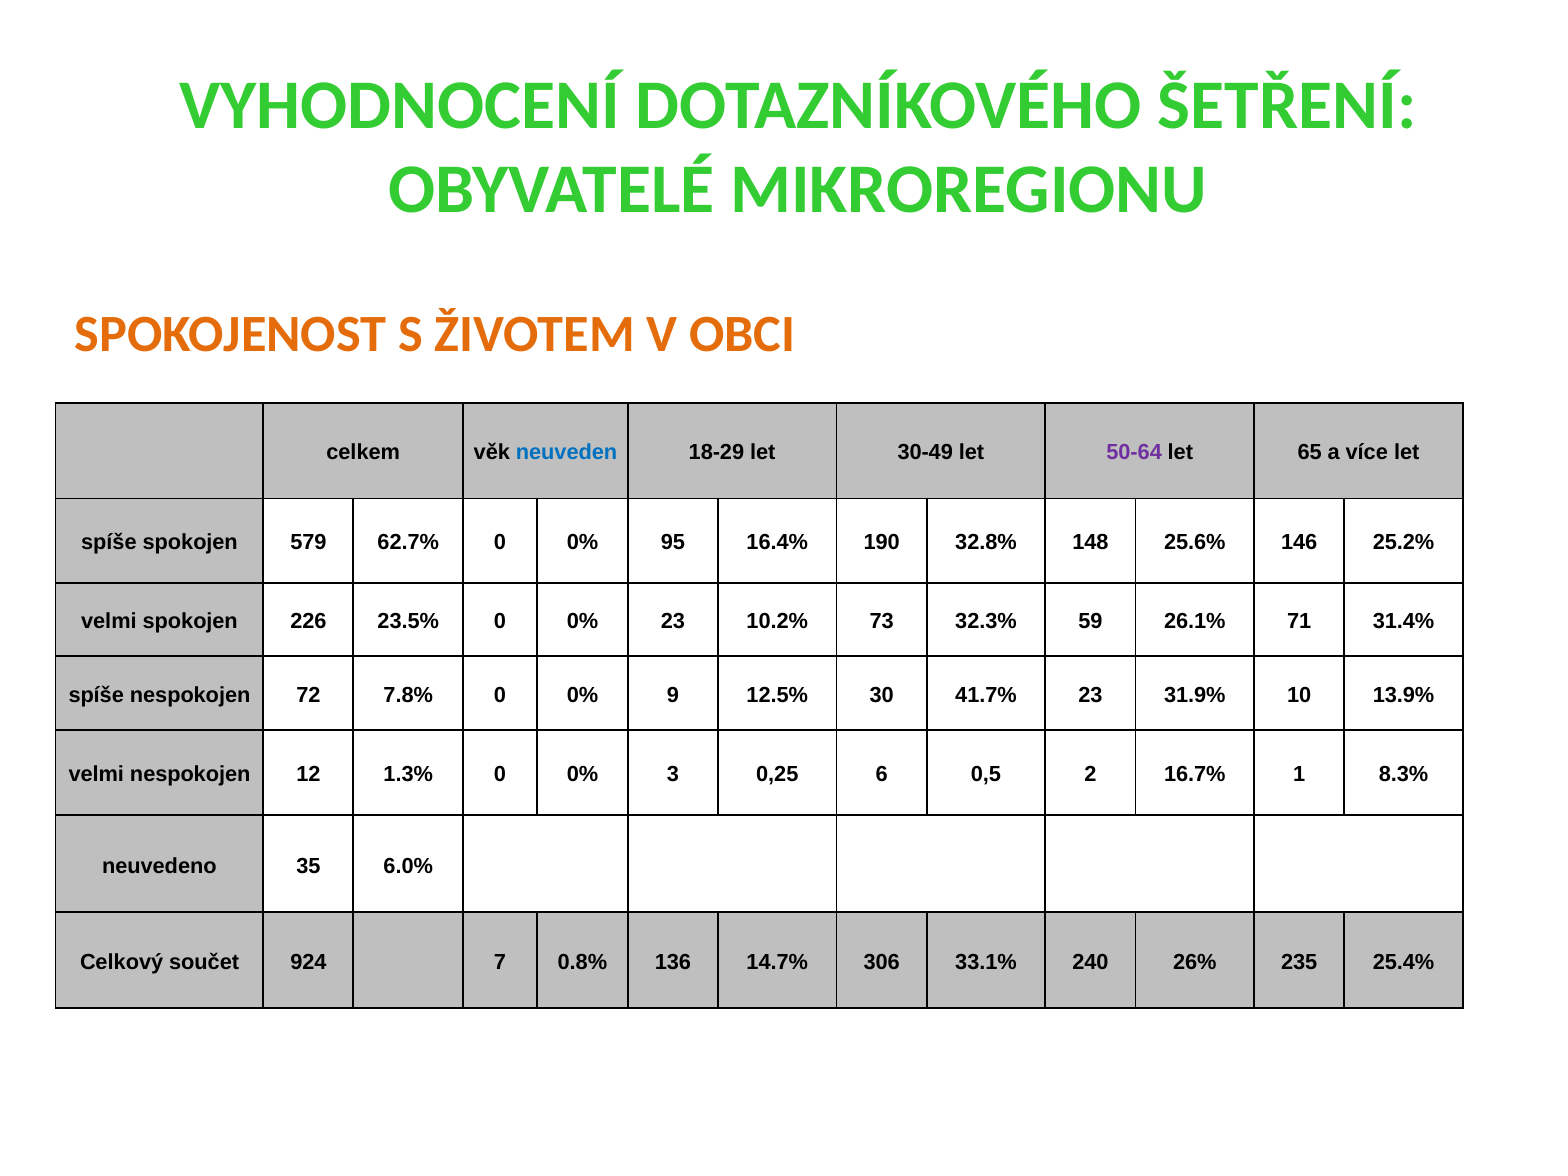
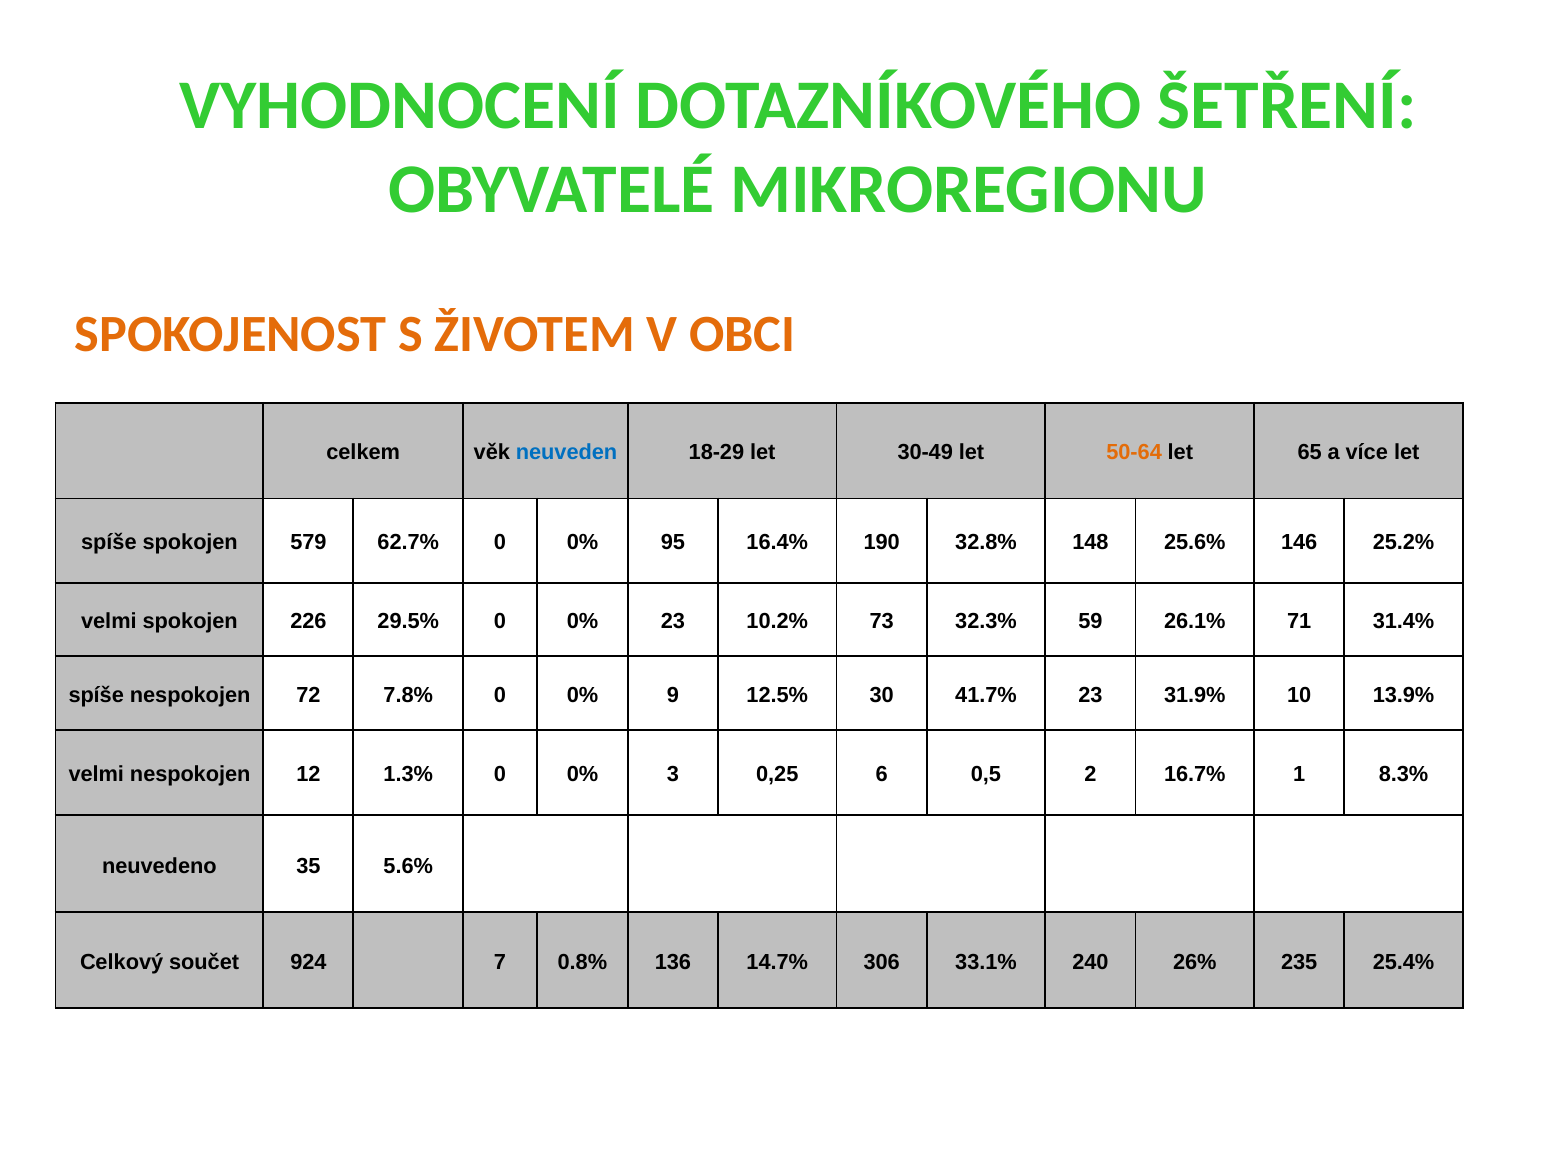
50-64 colour: purple -> orange (1134, 453)
23.5%: 23.5% -> 29.5% (408, 621)
6.0%: 6.0% -> 5.6% (408, 866)
